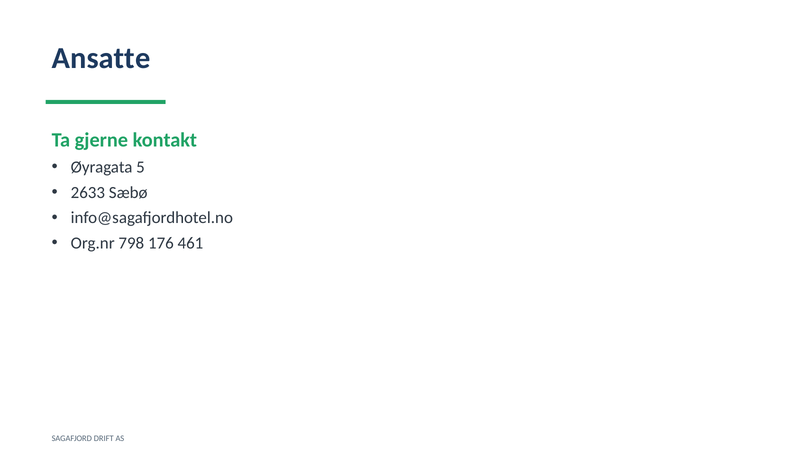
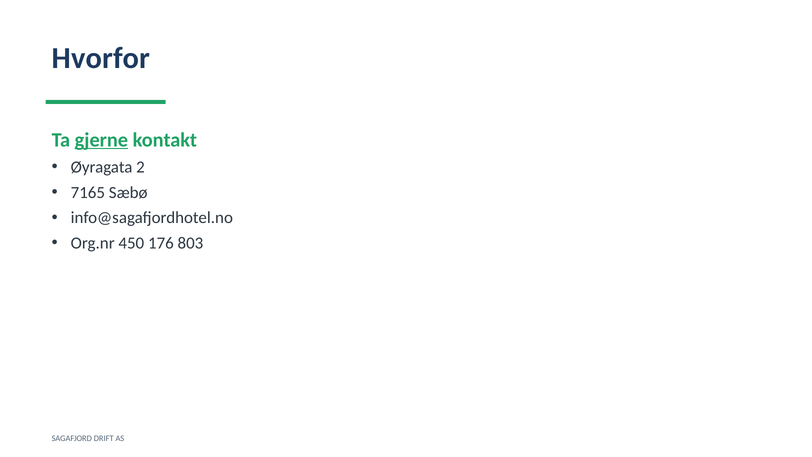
Ansatte: Ansatte -> Hvorfor (101, 58)
gjerne underline: none -> present (101, 140)
5: 5 -> 2 (141, 167)
2633: 2633 -> 7165 (88, 192)
798: 798 -> 450 (131, 243)
461: 461 -> 803 (190, 243)
